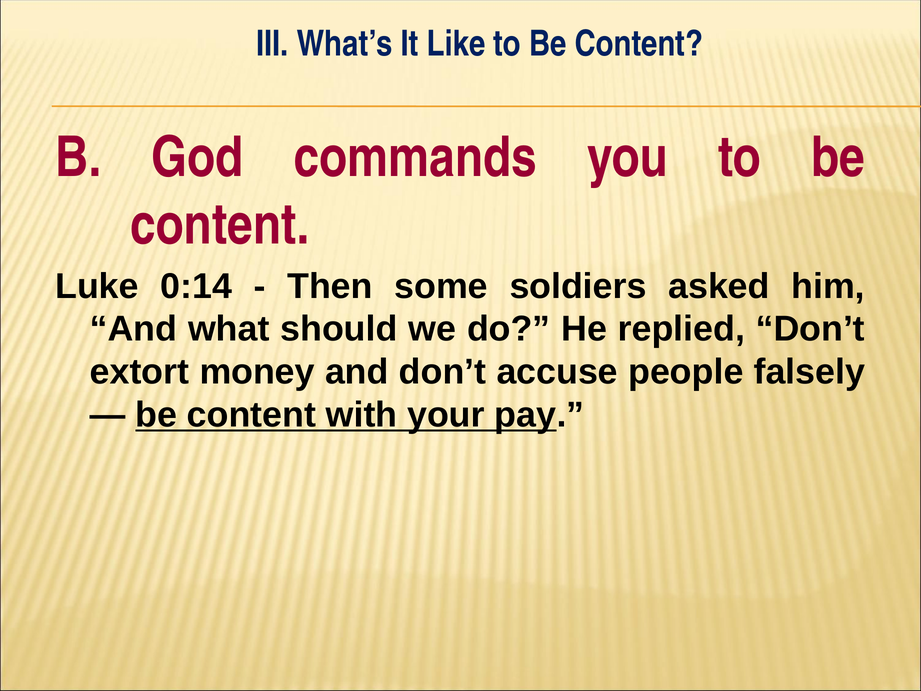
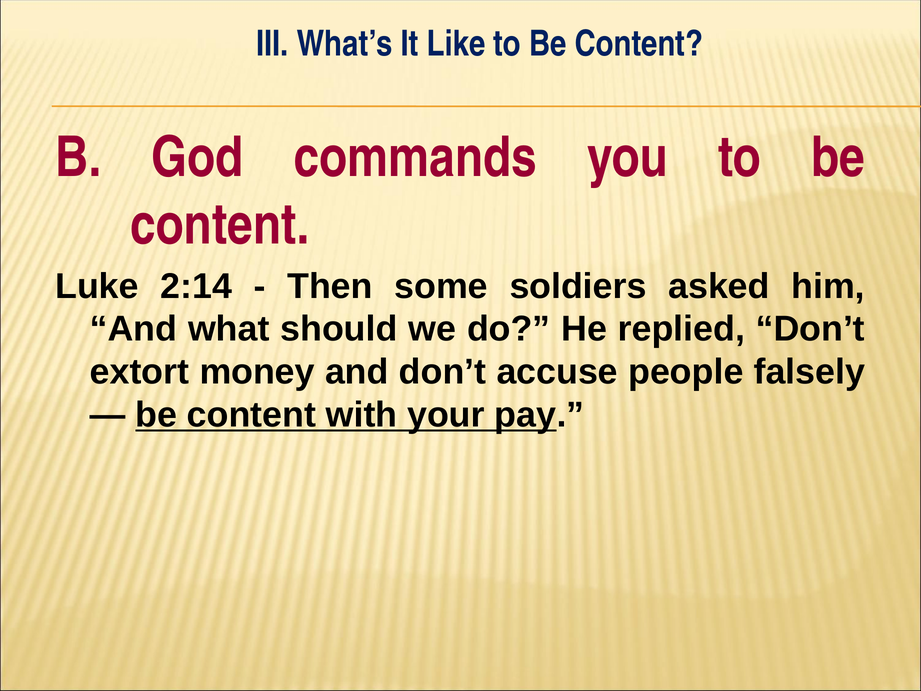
0:14: 0:14 -> 2:14 (196, 286)
